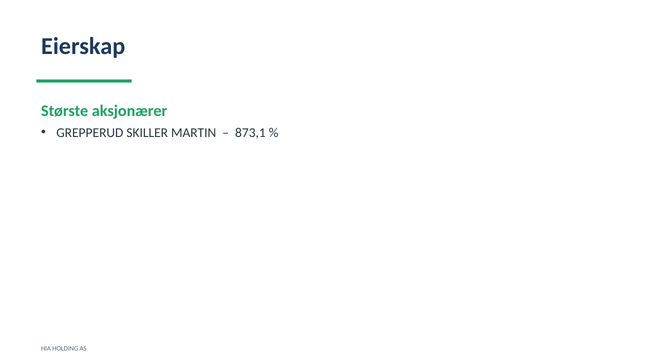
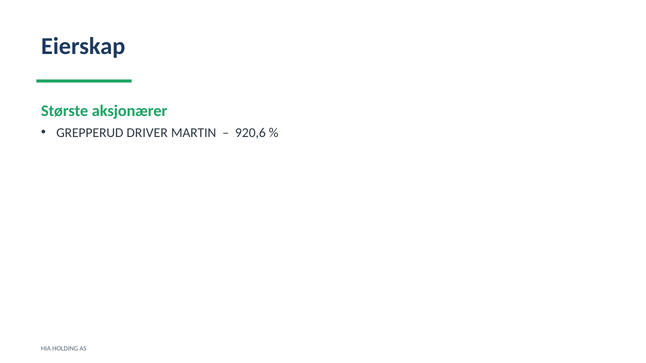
SKILLER: SKILLER -> DRIVER (147, 133)
873,1: 873,1 -> 920,6 (250, 133)
